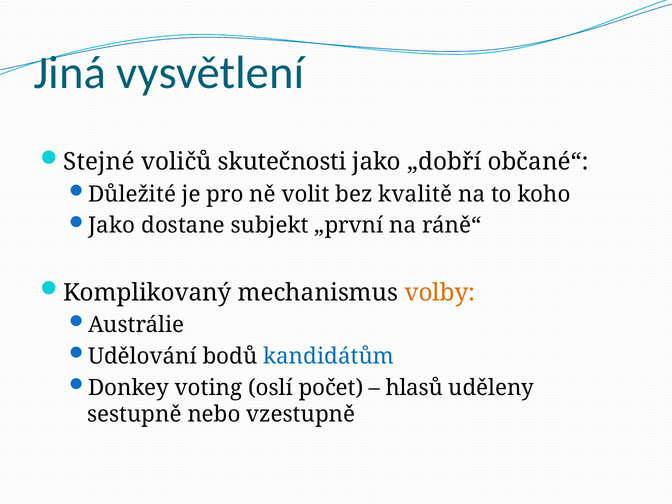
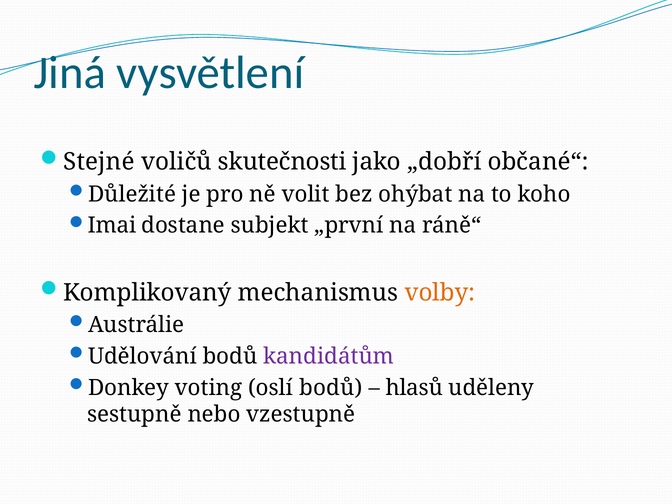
kvalitě: kvalitě -> ohýbat (415, 194)
Jako: Jako -> Imai (112, 226)
kandidátům colour: blue -> purple (329, 356)
oslí počet: počet -> bodů (331, 388)
